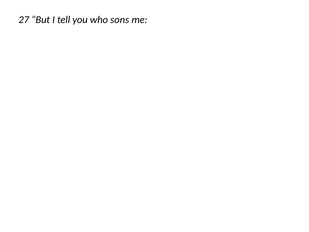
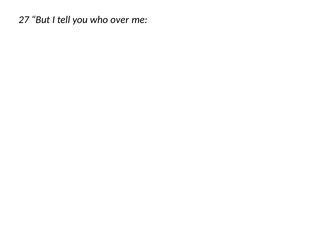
sons: sons -> over (120, 20)
